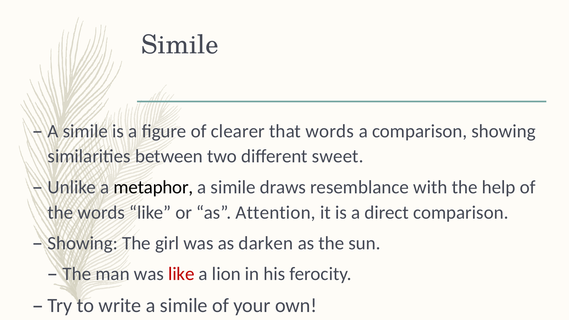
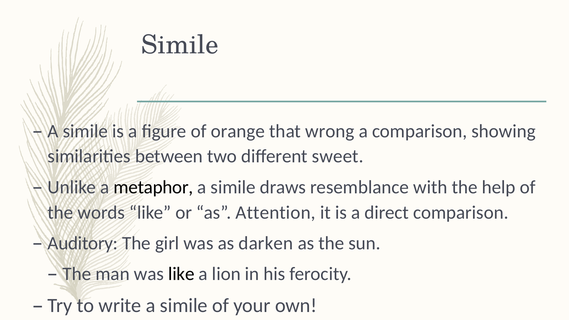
clearer: clearer -> orange (238, 131)
that words: words -> wrong (330, 131)
Showing: Showing -> Auditory (83, 243)
like colour: red -> black (181, 274)
